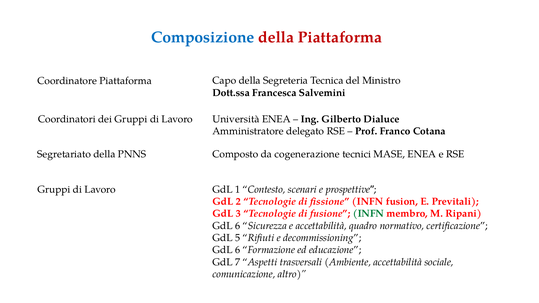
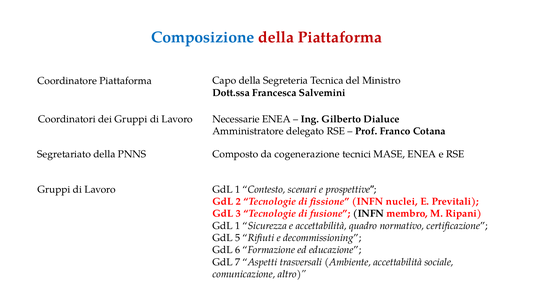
Università: Università -> Necessarie (236, 119)
fusion: fusion -> nuclei (402, 202)
INFN colour: green -> black (368, 214)
6: 6 -> 1 (238, 226)
